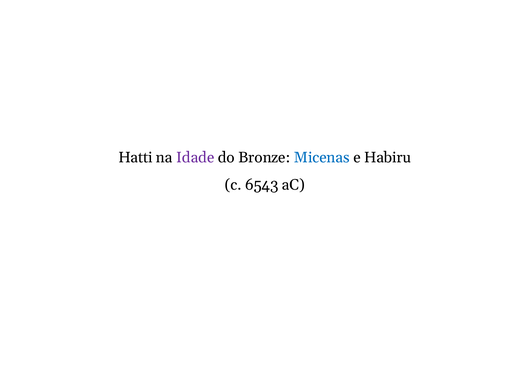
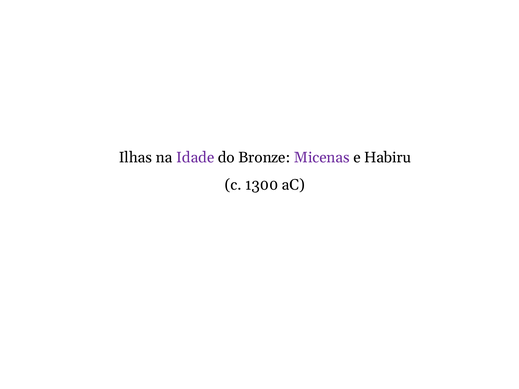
Hatti: Hatti -> Ilhas (135, 158)
Micenas colour: blue -> purple (322, 158)
6543: 6543 -> 1300 (262, 185)
